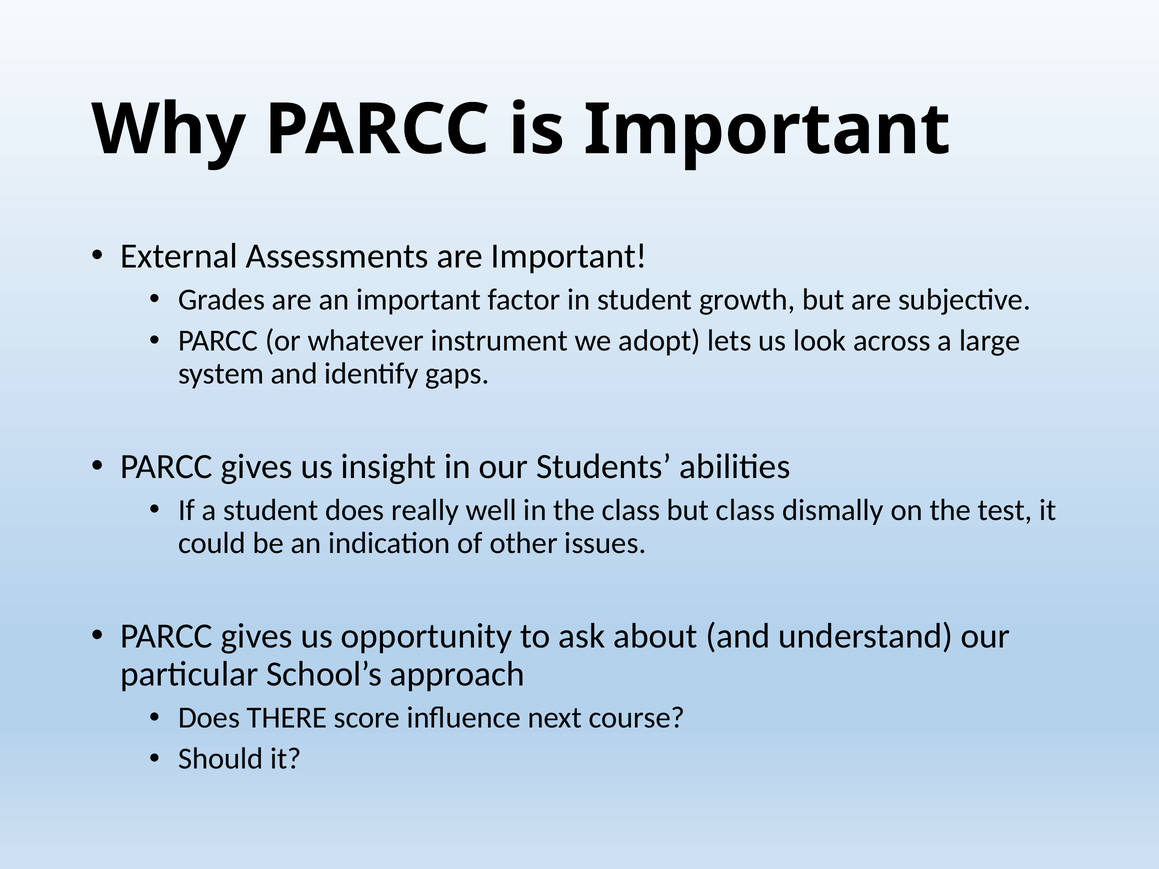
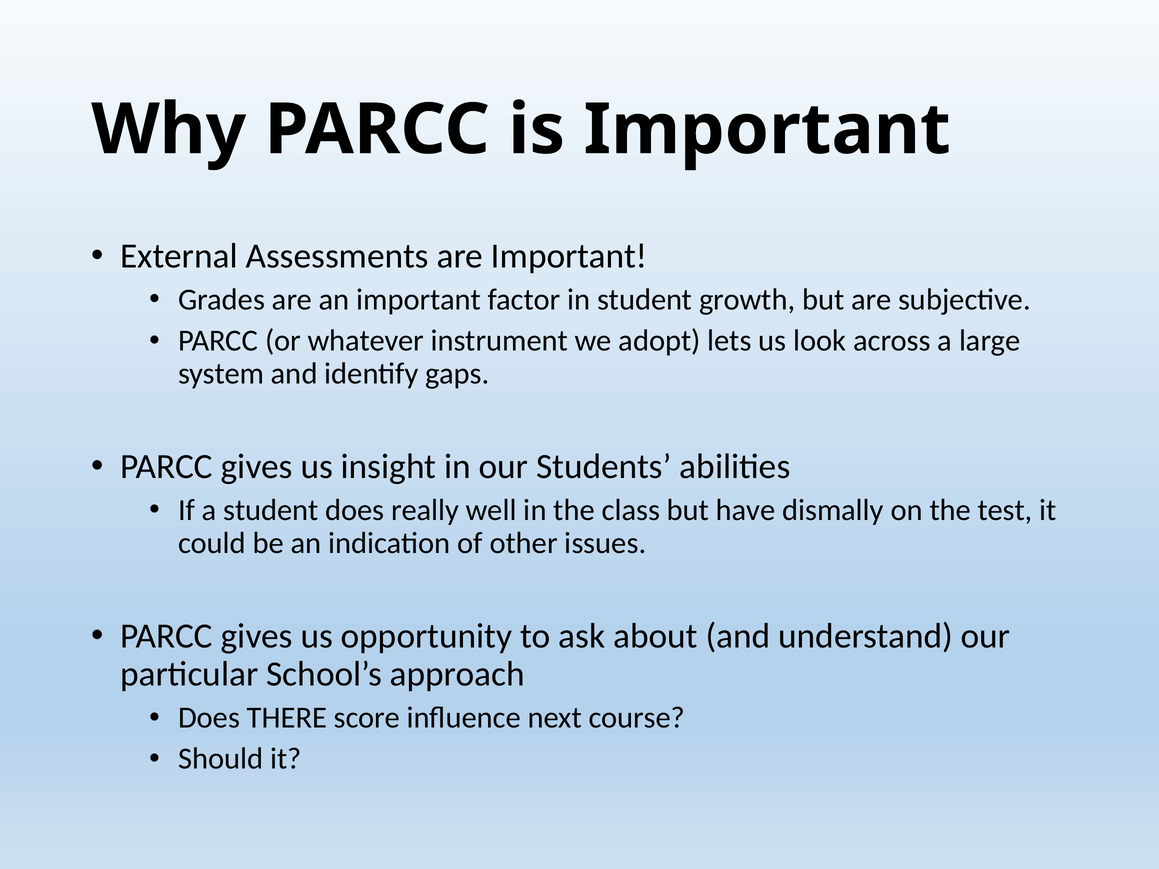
but class: class -> have (746, 510)
